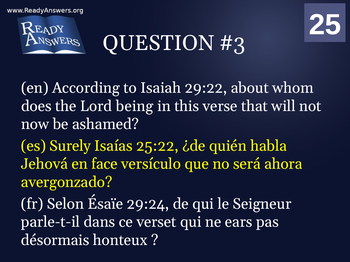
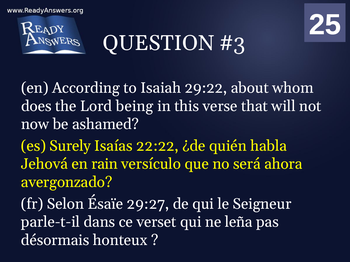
25:22: 25:22 -> 22:22 (157, 146)
face: face -> rain (105, 164)
29:24: 29:24 -> 29:27 (148, 204)
ears: ears -> leña (239, 222)
